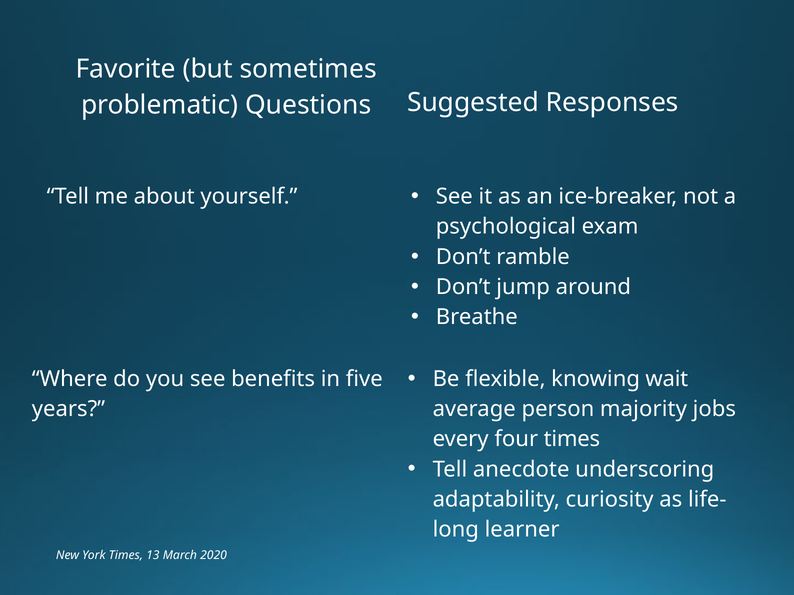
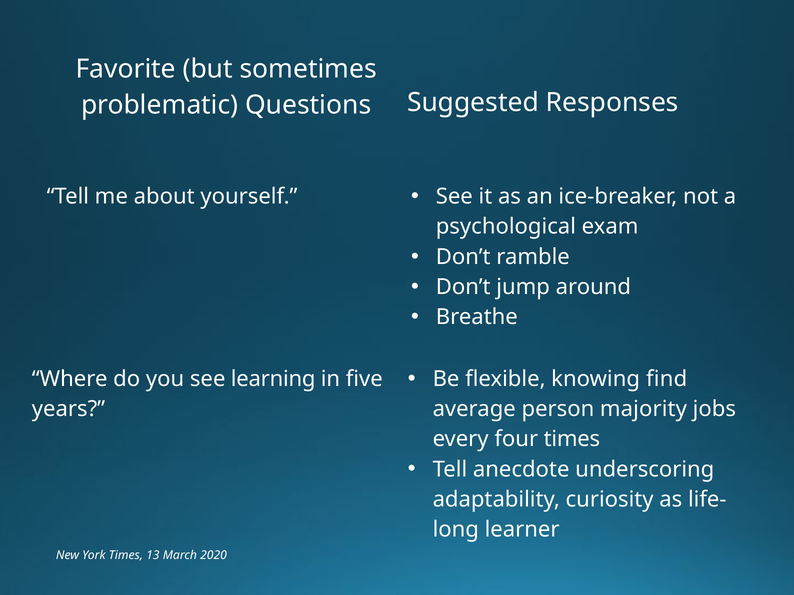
wait: wait -> find (667, 379)
benefits: benefits -> learning (273, 379)
